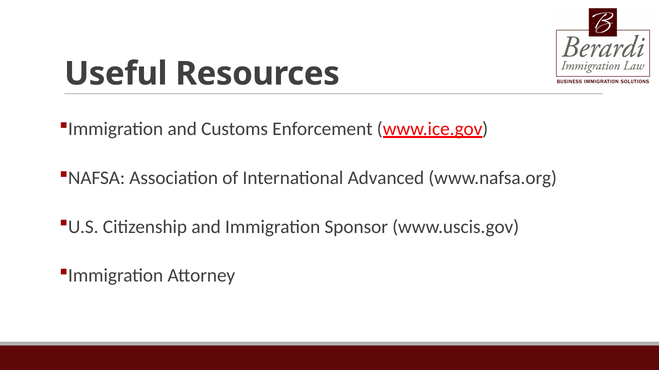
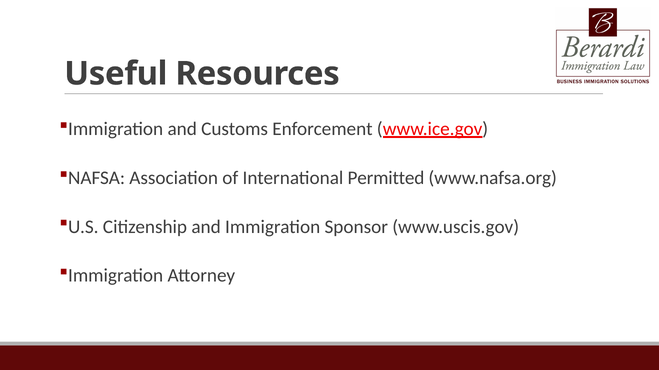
Advanced: Advanced -> Permitted (386, 178)
